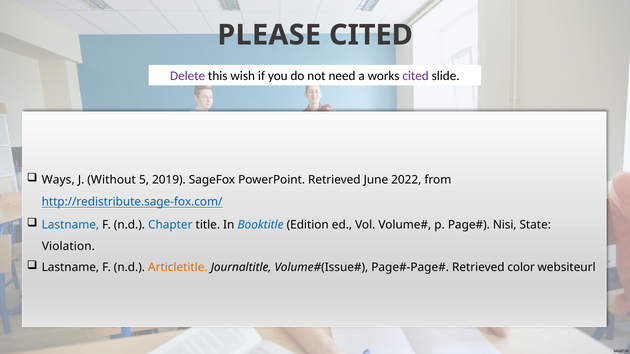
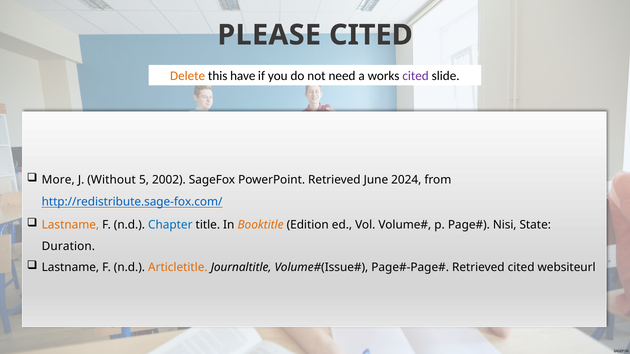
Delete colour: purple -> orange (188, 76)
wish: wish -> have (243, 76)
Ways: Ways -> More (58, 180)
2019: 2019 -> 2002 (169, 180)
2022: 2022 -> 2024 (406, 180)
Lastname colour: blue -> orange (70, 225)
Booktitle colour: blue -> orange (261, 225)
Violation: Violation -> Duration (68, 246)
Retrieved color: color -> cited (521, 268)
